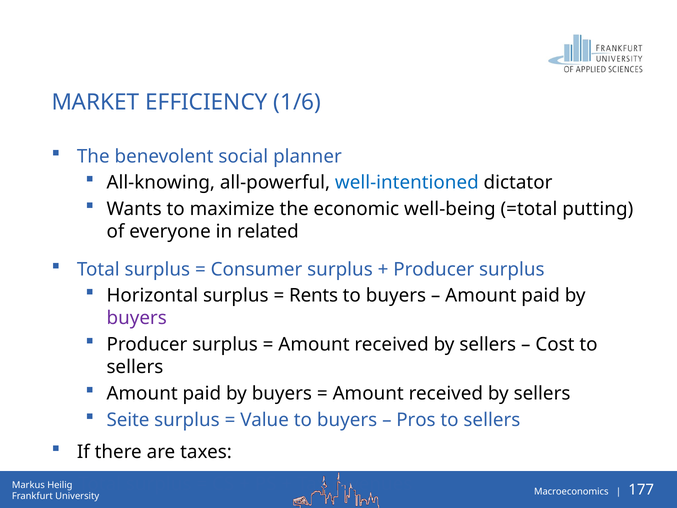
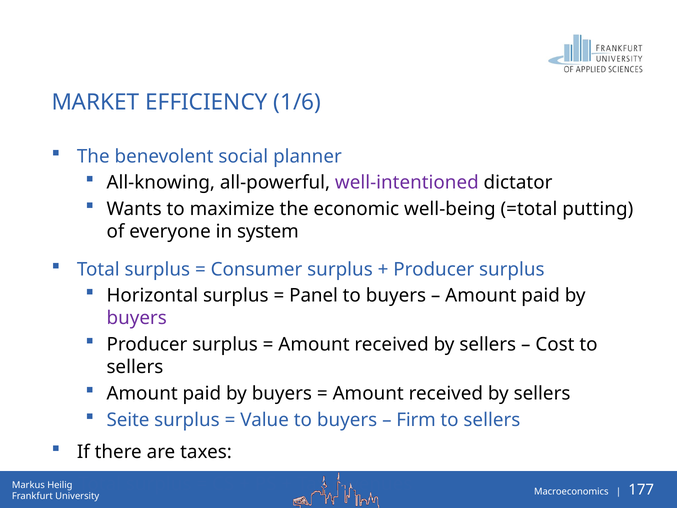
well-intentioned colour: blue -> purple (407, 183)
related: related -> system (268, 232)
Rents: Rents -> Panel (314, 296)
Pros: Pros -> Firm (416, 420)
